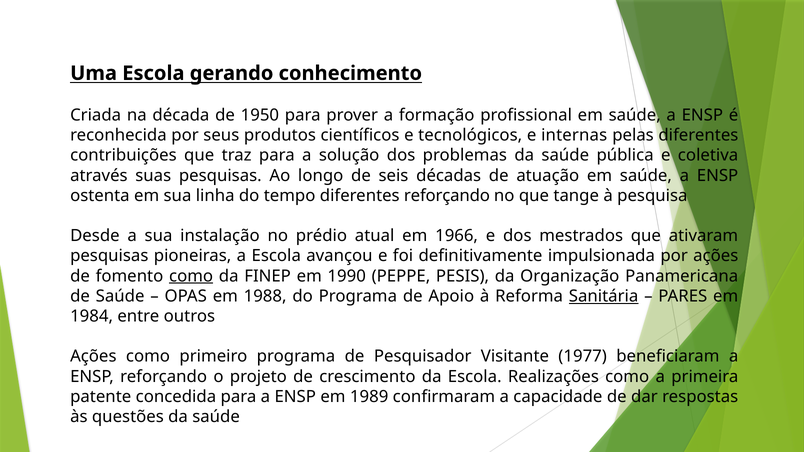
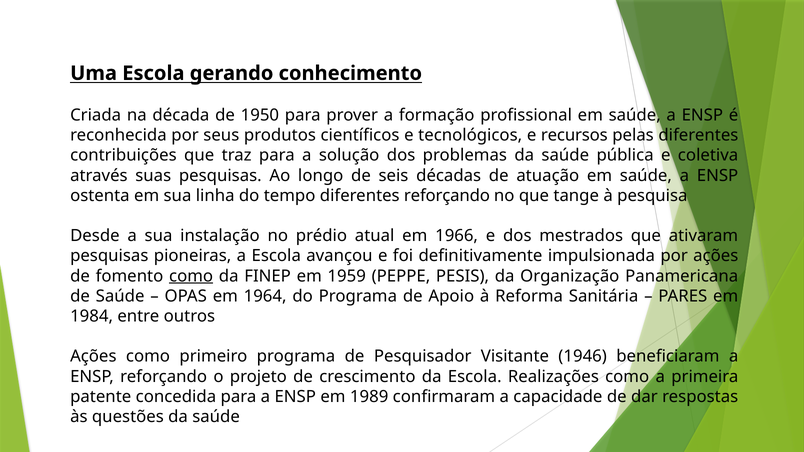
internas: internas -> recursos (574, 135)
1990: 1990 -> 1959 (347, 276)
1988: 1988 -> 1964 (265, 296)
Sanitária underline: present -> none (604, 296)
1977: 1977 -> 1946 (583, 357)
